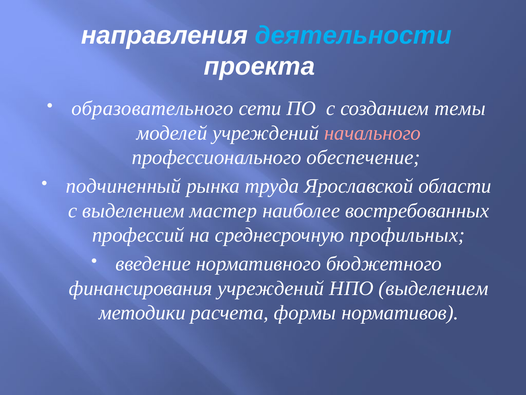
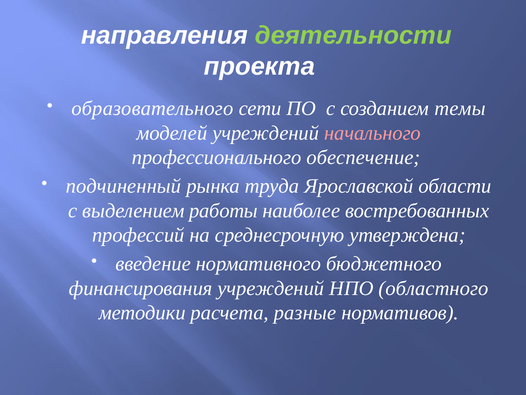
деятельности colour: light blue -> light green (353, 36)
мастер: мастер -> работы (224, 210)
профильных: профильных -> утверждена (407, 235)
НПО выделением: выделением -> областного (434, 288)
формы: формы -> разные (305, 312)
